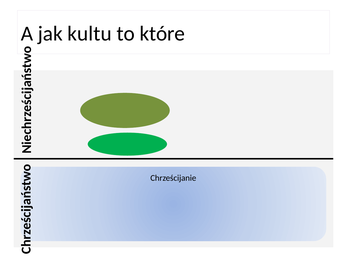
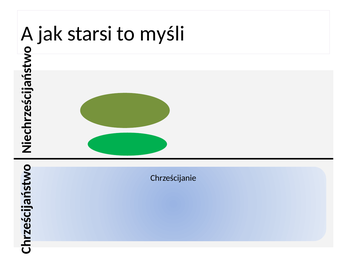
kultu: kultu -> starsi (90, 34)
które: które -> myśli (162, 34)
